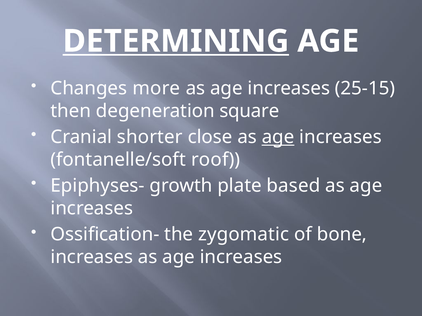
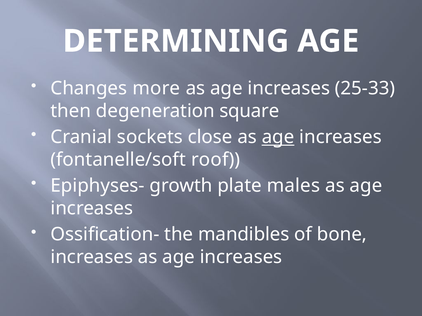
DETERMINING underline: present -> none (176, 41)
25-15: 25-15 -> 25-33 (365, 88)
shorter: shorter -> sockets (150, 137)
based: based -> males (293, 186)
zygomatic: zygomatic -> mandibles (244, 235)
